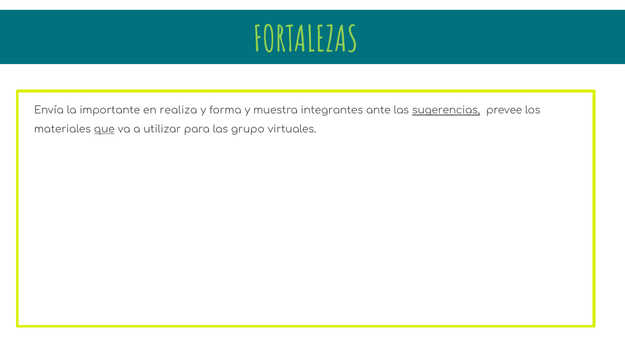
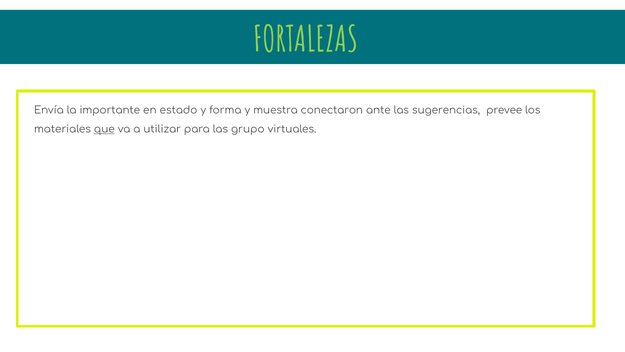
realiza: realiza -> estado (179, 110)
integrantes: integrantes -> conectaron (332, 110)
sugerencias underline: present -> none (446, 110)
